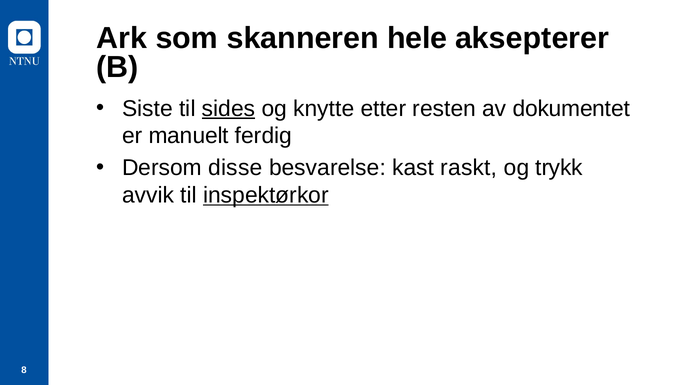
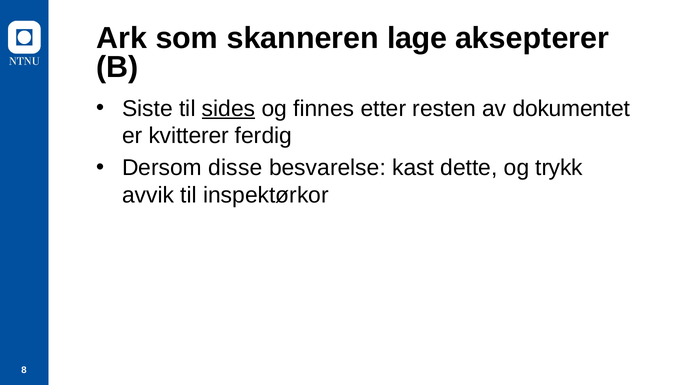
hele: hele -> lage (417, 38)
knytte: knytte -> finnes (324, 109)
manuelt: manuelt -> kvitterer (189, 136)
raskt: raskt -> dette (469, 168)
inspektørkor underline: present -> none (266, 195)
